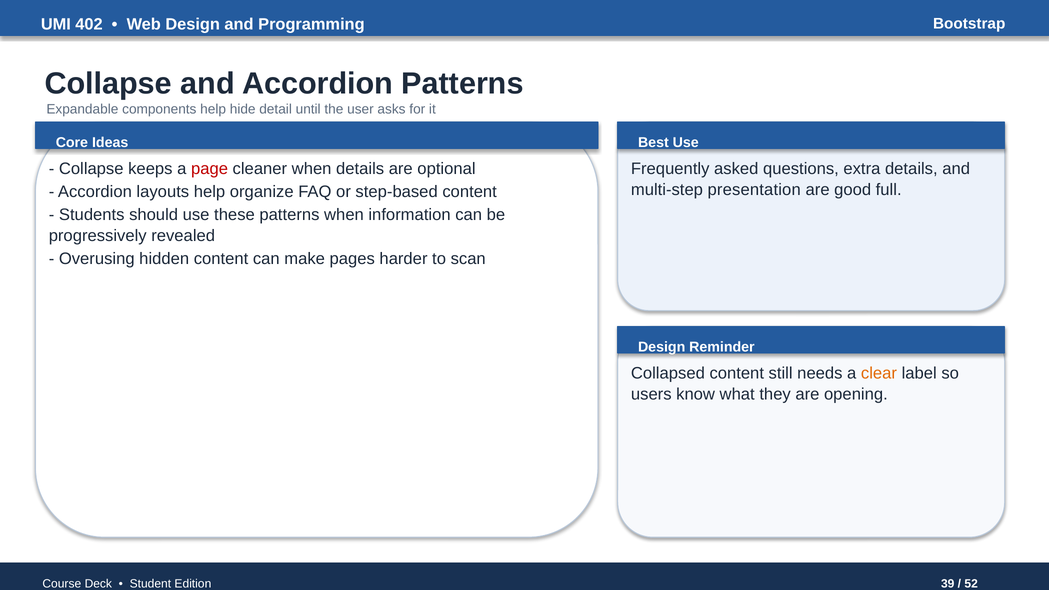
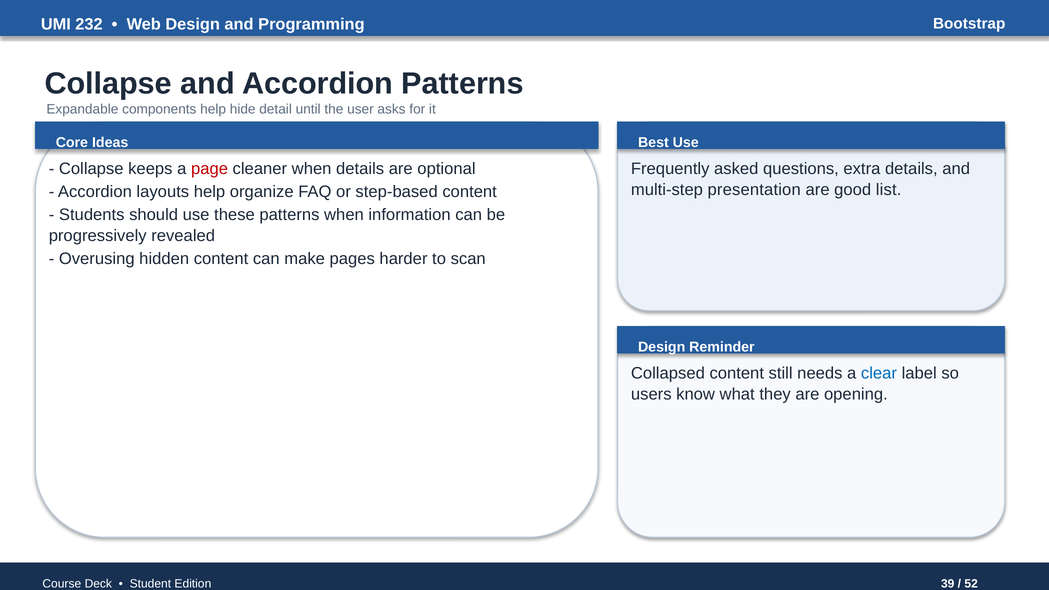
402: 402 -> 232 (89, 25)
full: full -> list (889, 190)
clear colour: orange -> blue (879, 373)
